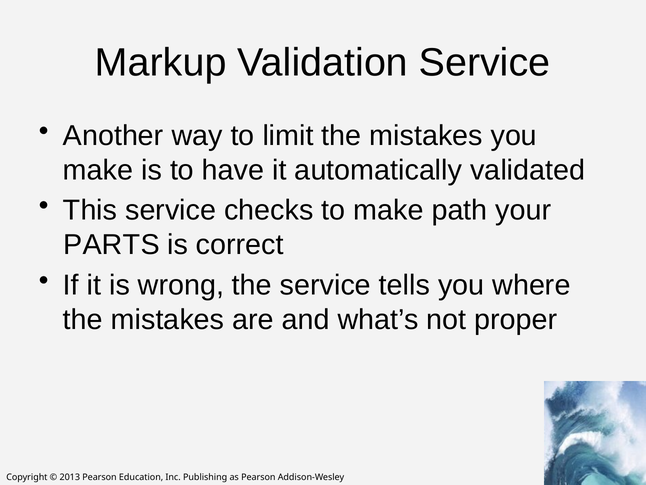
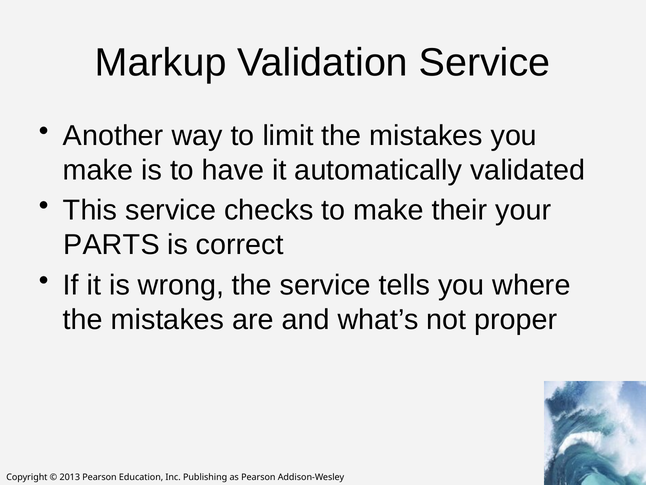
path: path -> their (459, 210)
